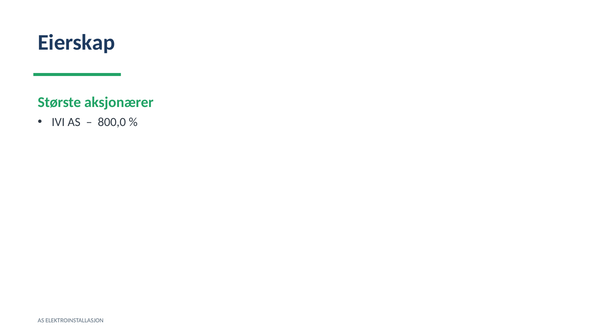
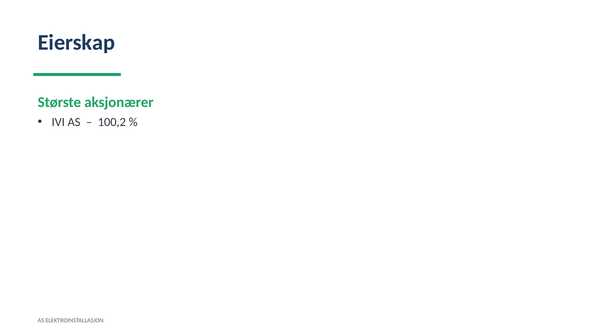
800,0: 800,0 -> 100,2 (112, 122)
